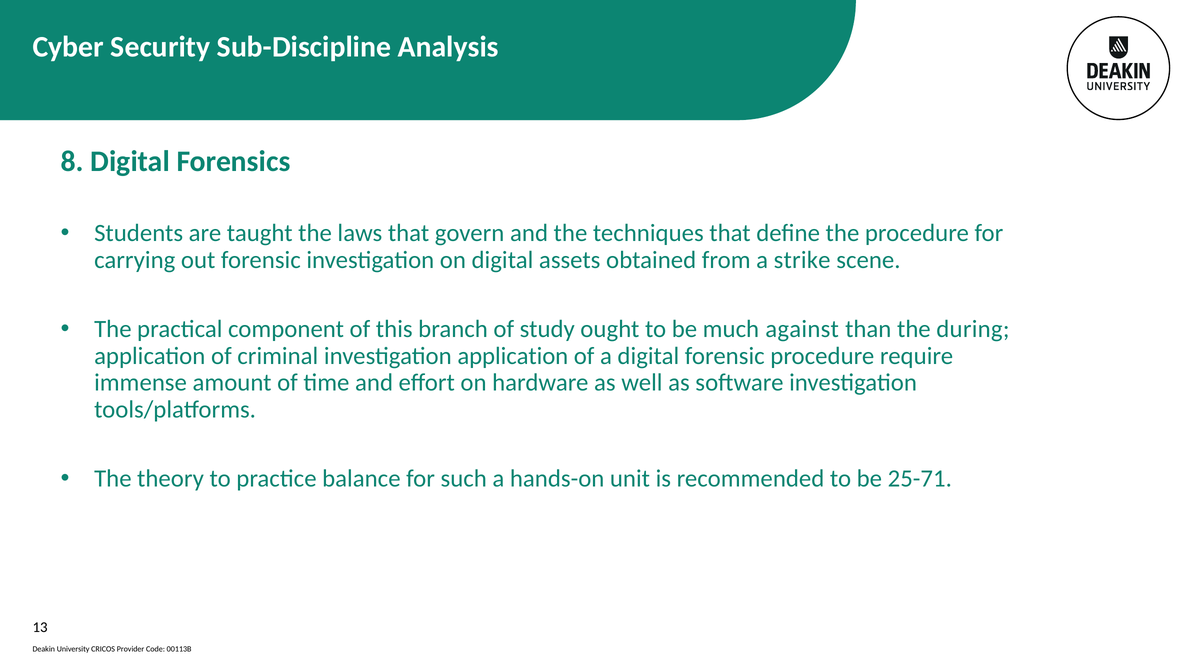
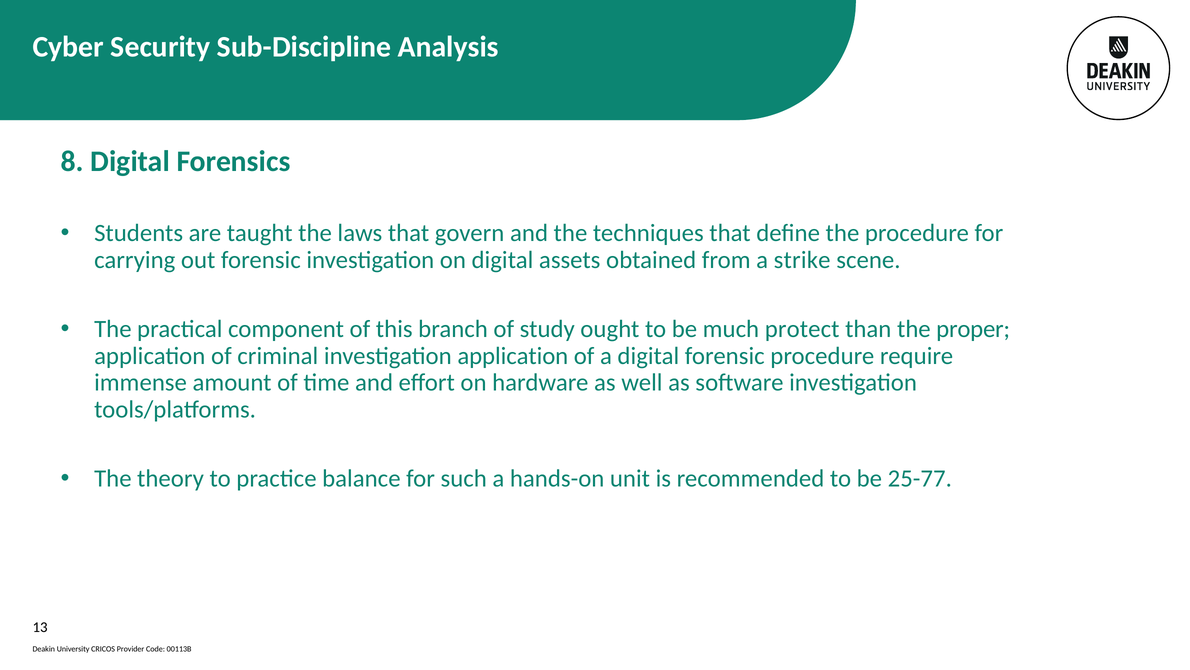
against: against -> protect (802, 329)
during: during -> proper (973, 329)
25-71: 25-71 -> 25-77 (920, 478)
